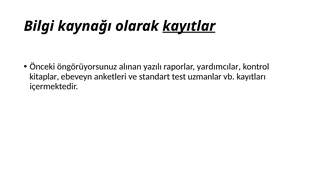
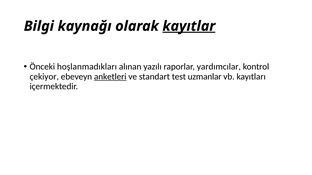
öngörüyorsunuz: öngörüyorsunuz -> hoşlanmadıkları (87, 67)
kitaplar: kitaplar -> çekiyor (44, 77)
anketleri underline: none -> present (110, 77)
